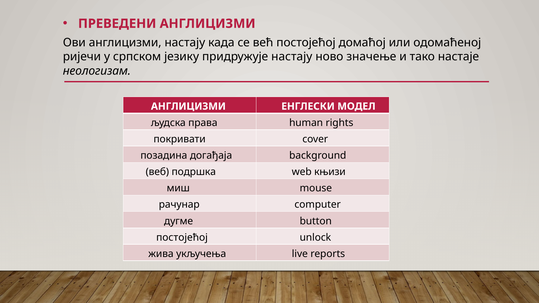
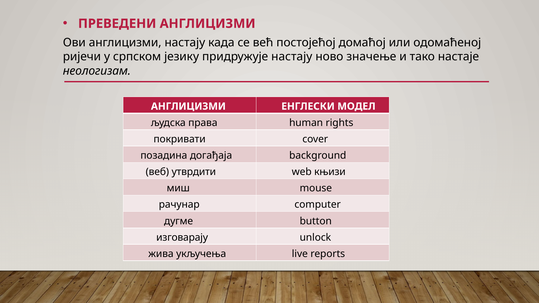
подршка: подршка -> утврдити (194, 172)
постојећој: постојећој -> изговарају (182, 238)
